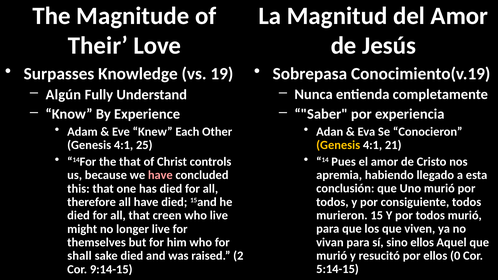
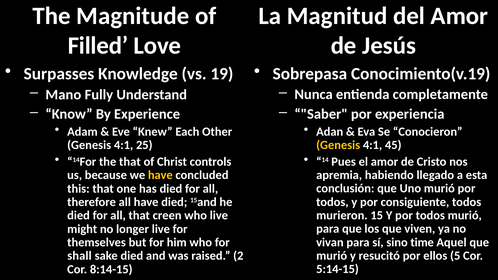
Their: Their -> Filled (98, 46)
Algún: Algún -> Mano (63, 95)
21: 21 -> 45 (393, 145)
have colour: pink -> yellow (160, 175)
sino ellos: ellos -> time (422, 242)
0: 0 -> 5 (455, 256)
9:14-15: 9:14-15 -> 8:14-15 (111, 269)
